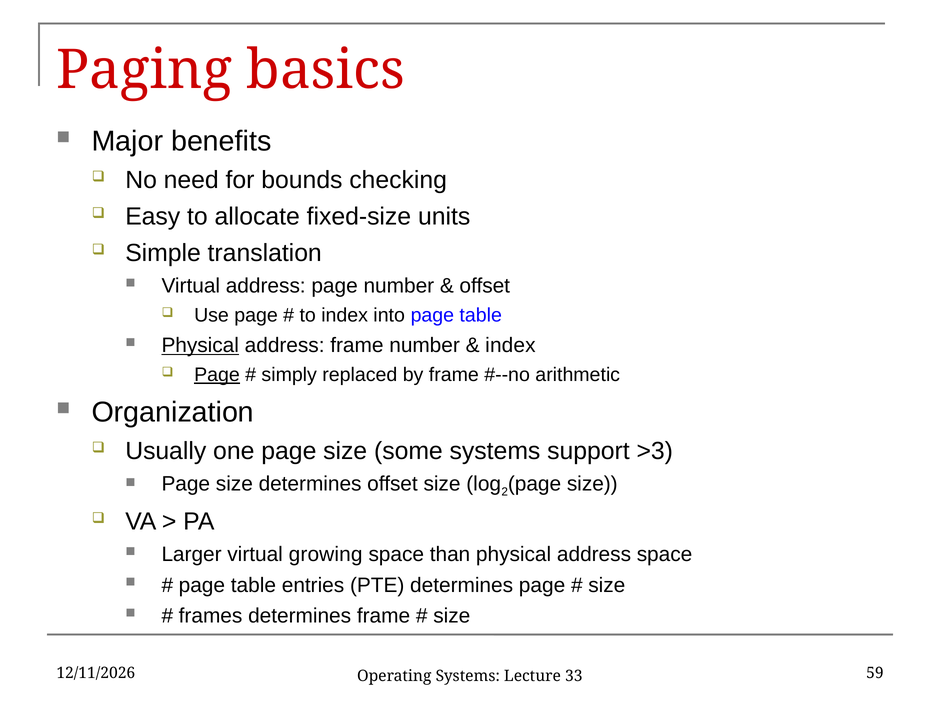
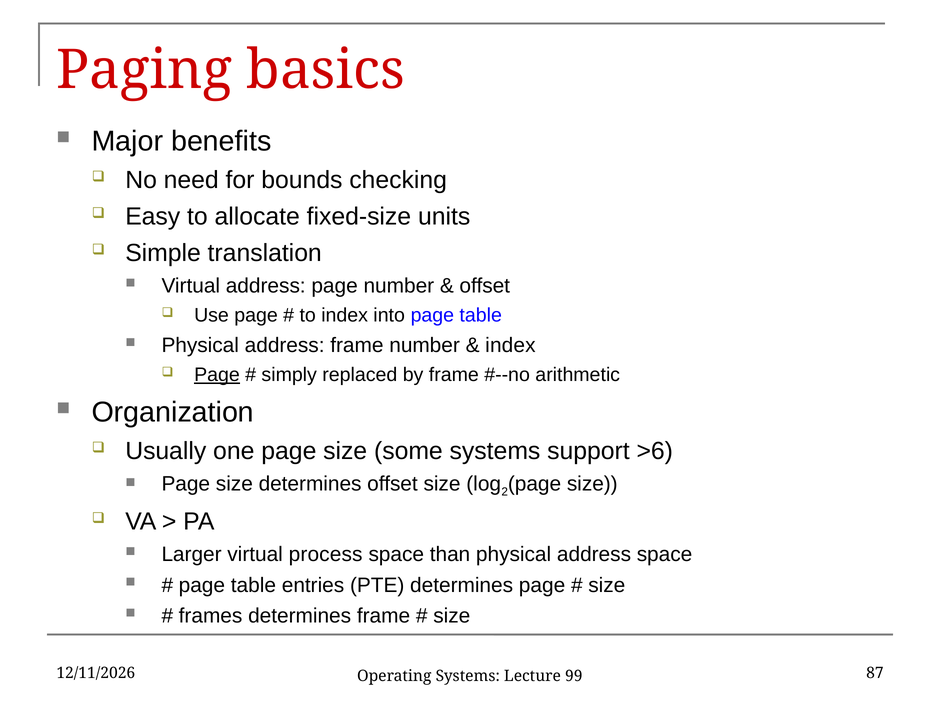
Physical underline: present -> none (200, 345)
>3: >3 -> >6 (655, 451)
growing: growing -> process (326, 554)
59: 59 -> 87 (875, 673)
33: 33 -> 99 (574, 676)
